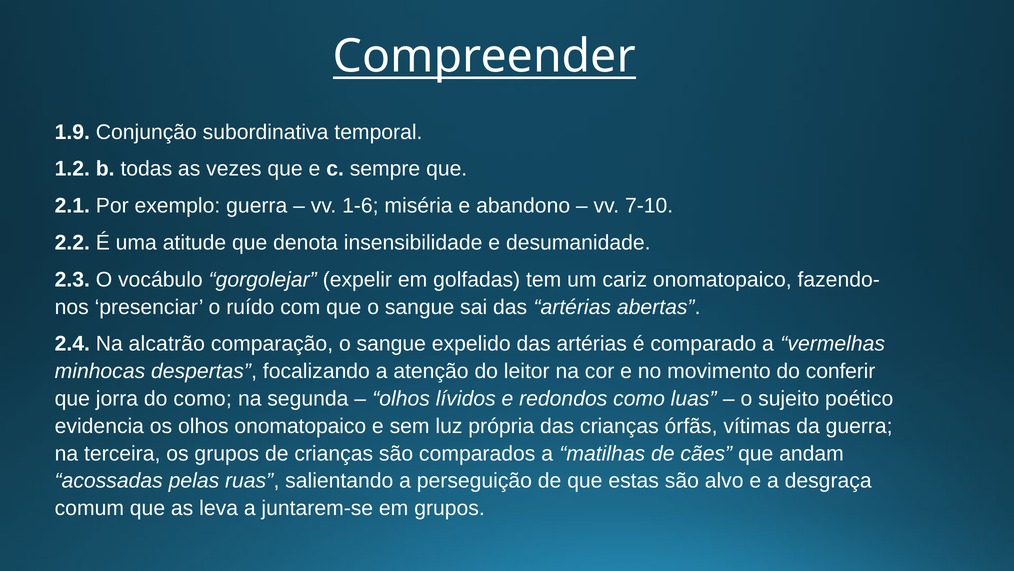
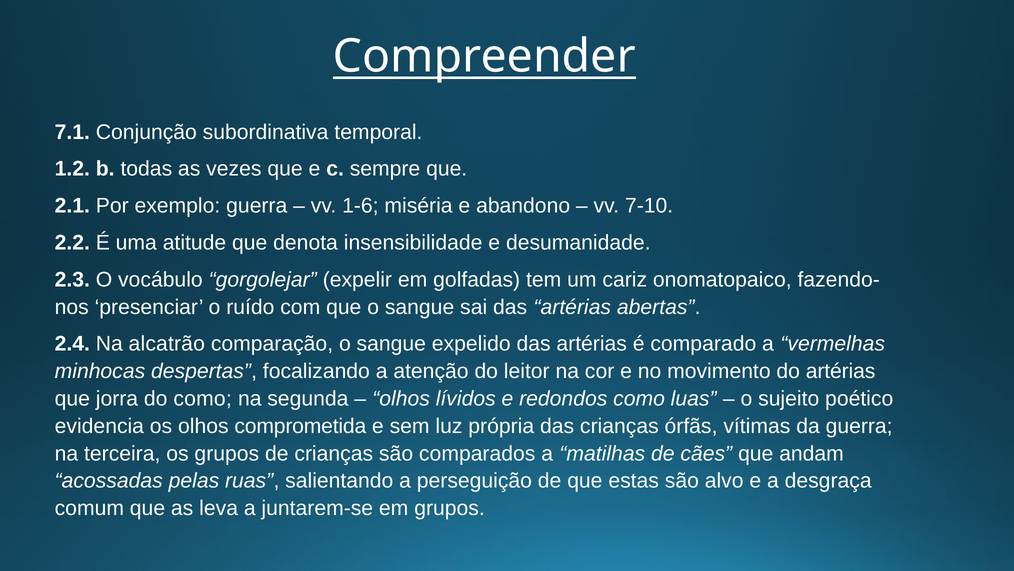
1.9: 1.9 -> 7.1 (72, 132)
do conferir: conferir -> artérias (841, 371)
olhos onomatopaico: onomatopaico -> comprometida (300, 426)
